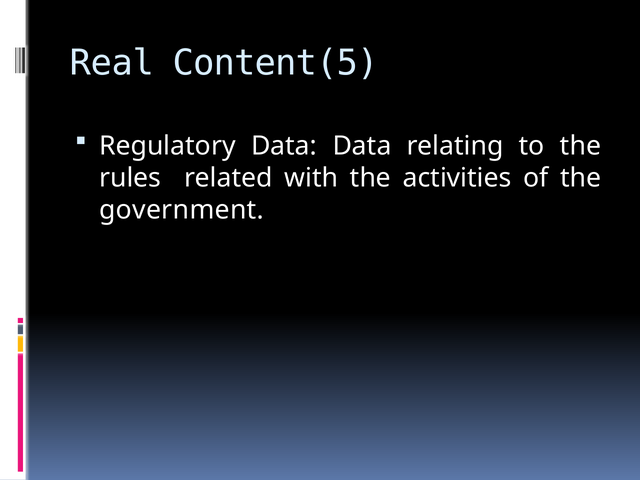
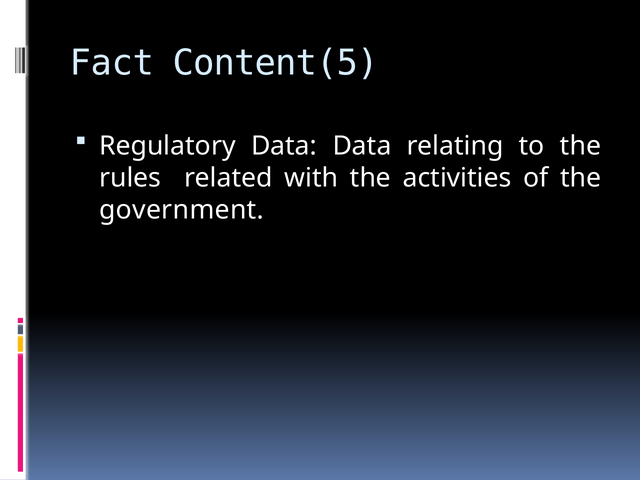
Real: Real -> Fact (112, 63)
